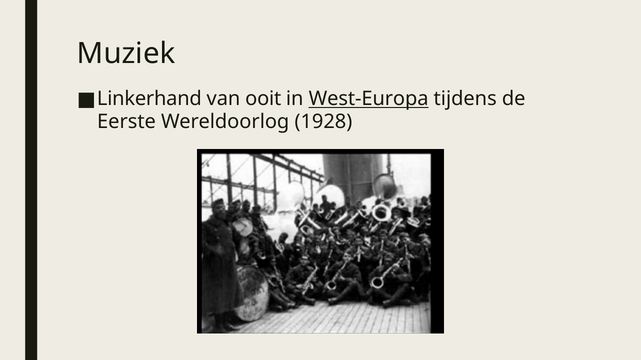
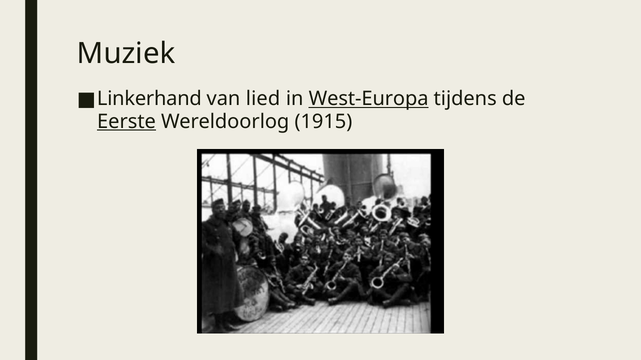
ooit: ooit -> lied (263, 99)
Eerste underline: none -> present (127, 122)
1928: 1928 -> 1915 (323, 122)
